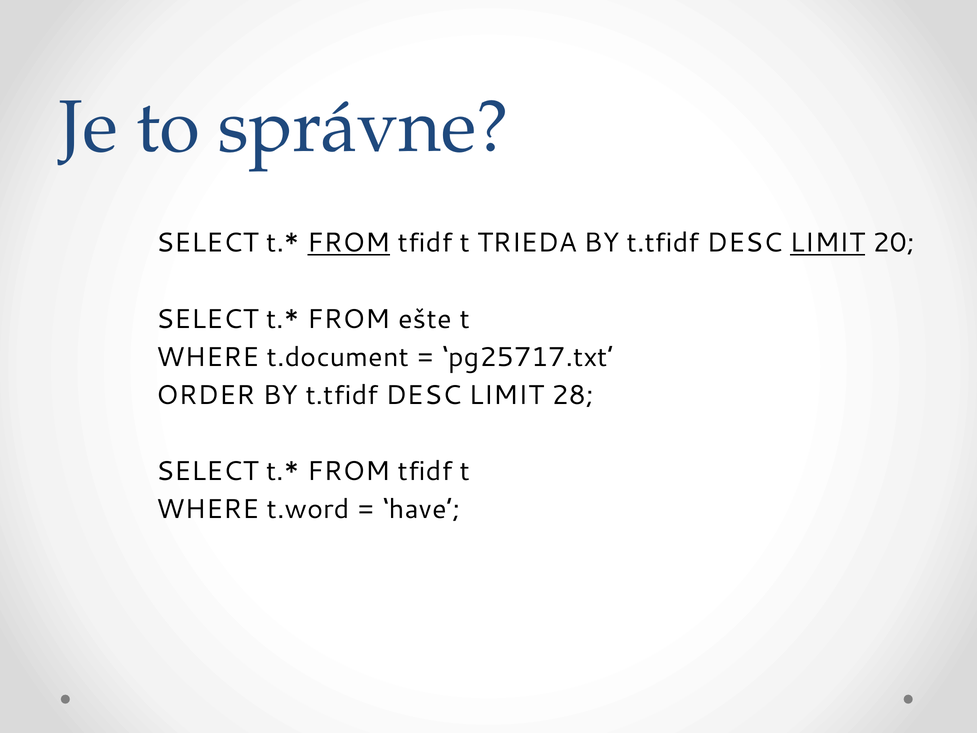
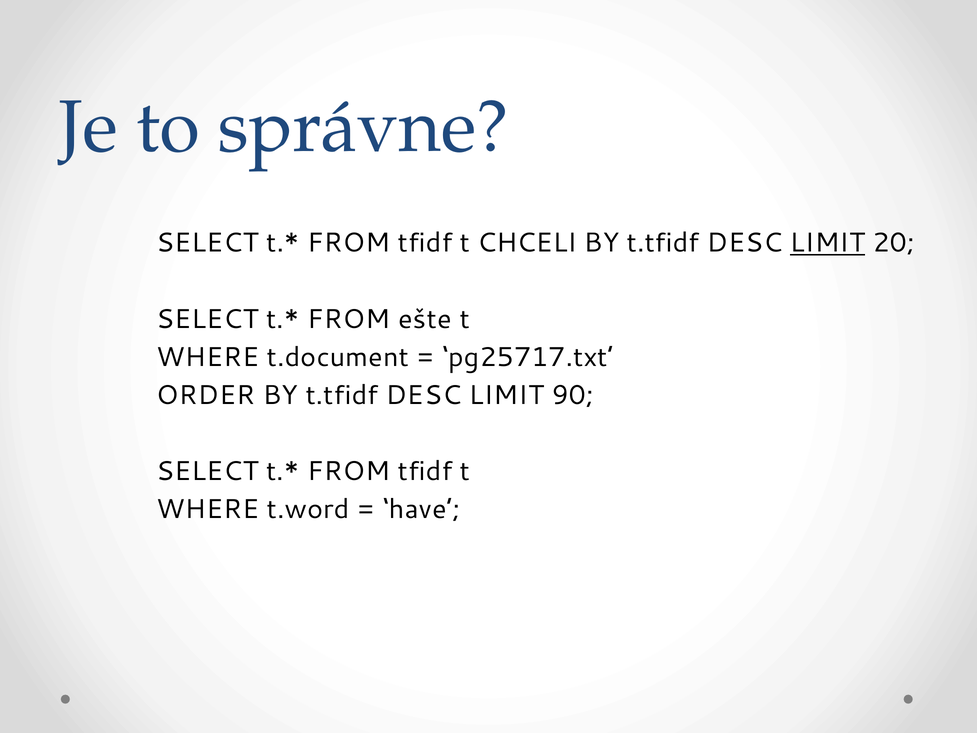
FROM underline: present -> none (349, 243)
TRIEDA: TRIEDA -> CHCELI (527, 243)
28: 28 -> 90 (573, 395)
